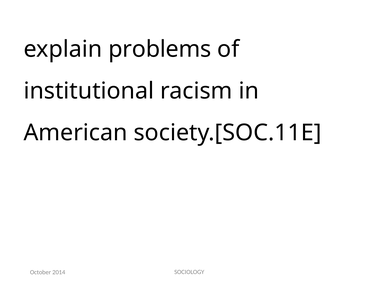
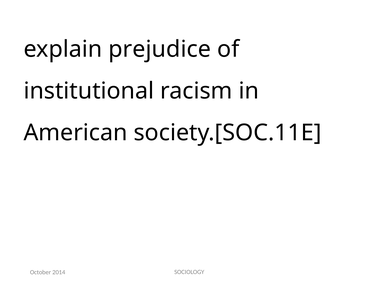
problems: problems -> prejudice (160, 49)
